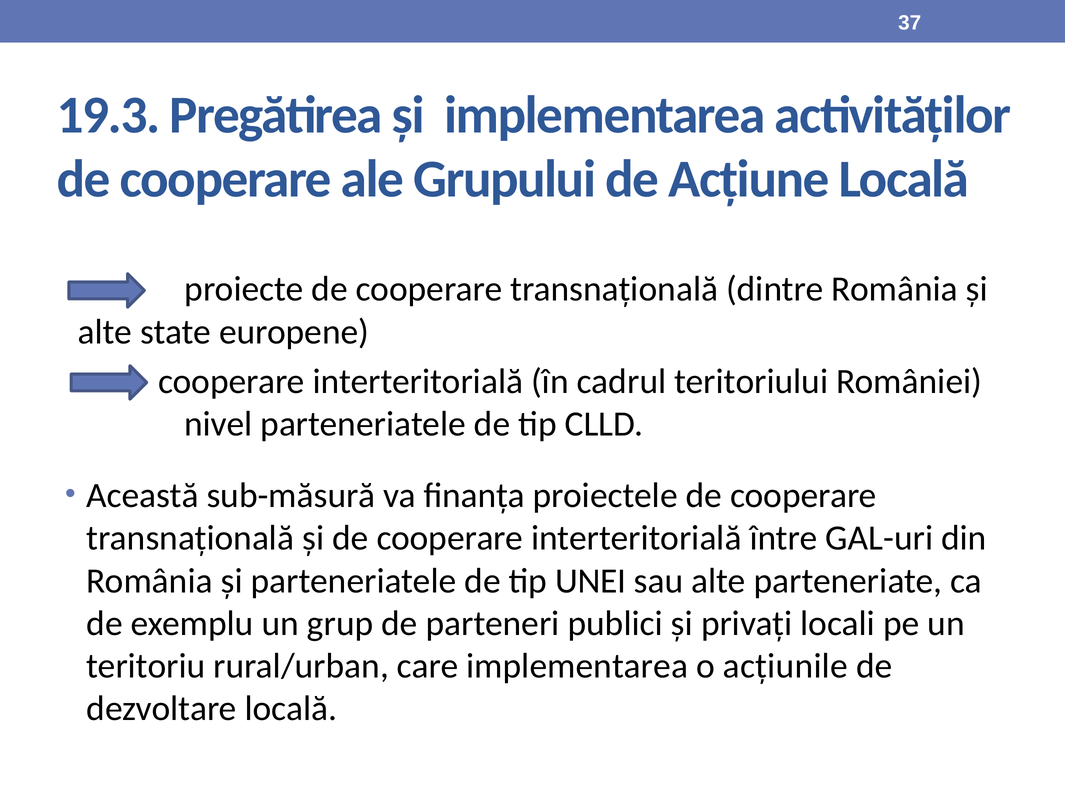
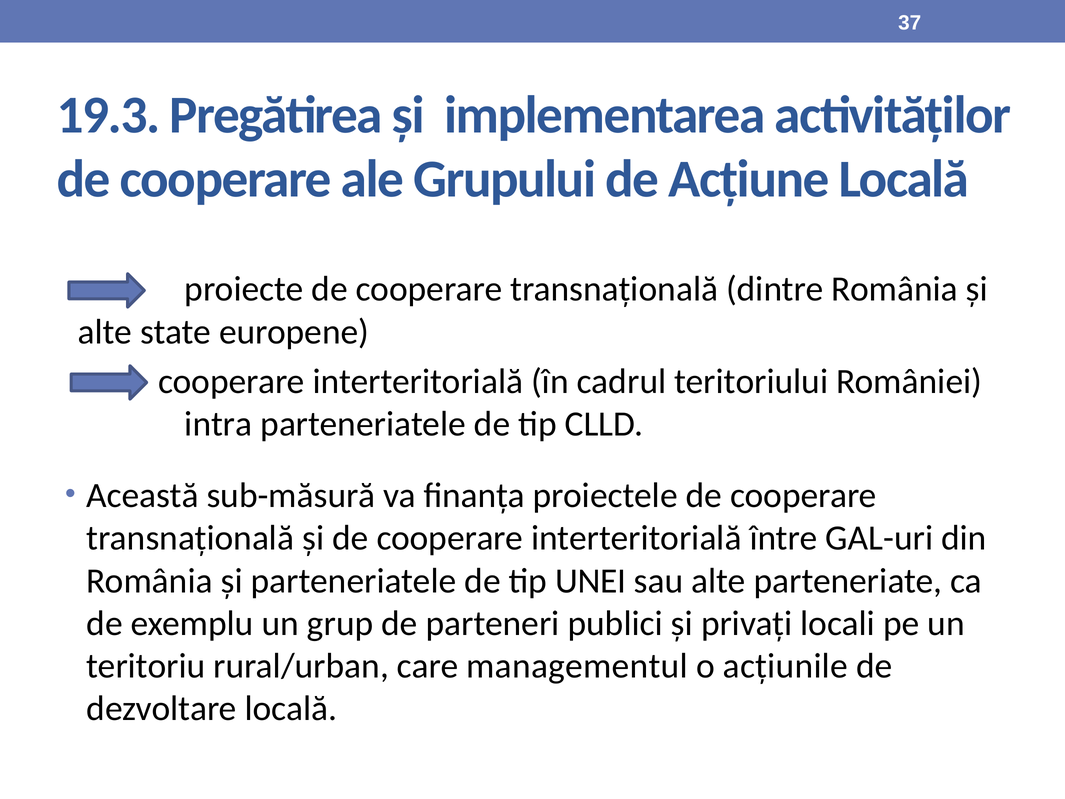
nivel: nivel -> intra (218, 424)
care implementarea: implementarea -> managementul (577, 666)
